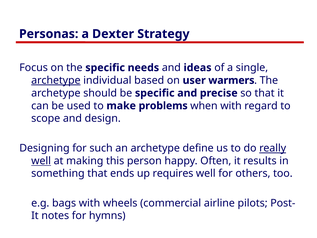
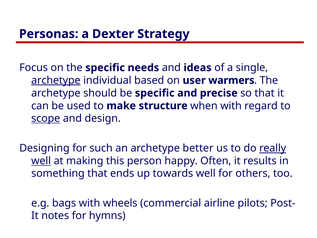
problems: problems -> structure (163, 106)
scope underline: none -> present (46, 118)
define: define -> better (198, 148)
requires: requires -> towards (173, 173)
